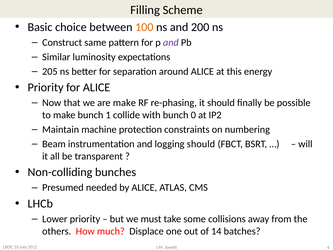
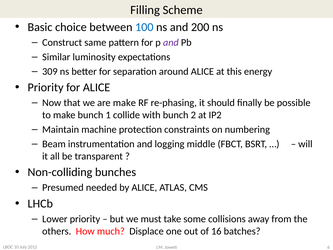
100 colour: orange -> blue (144, 27)
205: 205 -> 309 (50, 71)
0: 0 -> 2 (193, 115)
logging should: should -> middle (201, 144)
14: 14 -> 16 (216, 231)
